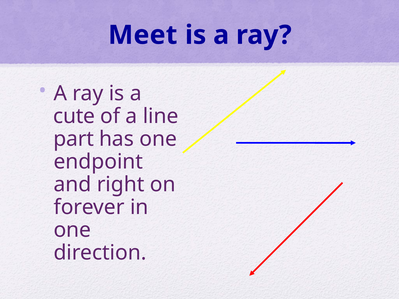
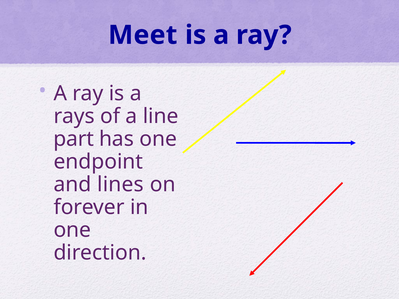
cute: cute -> rays (74, 116)
right: right -> lines (120, 185)
